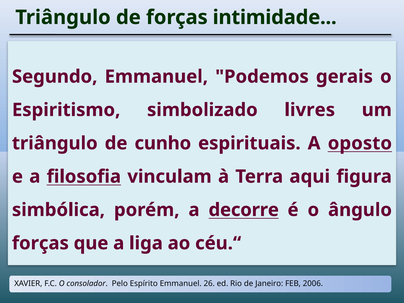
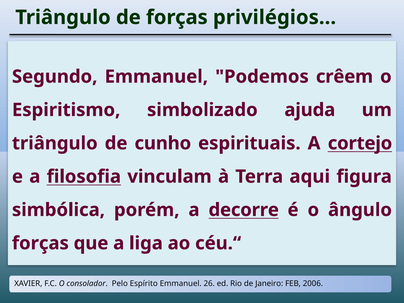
intimidade: intimidade -> privilégios (275, 17)
gerais: gerais -> crêem (345, 77)
livres: livres -> ajuda (310, 110)
oposto: oposto -> cortejo (360, 143)
